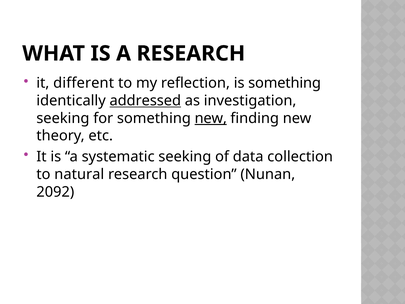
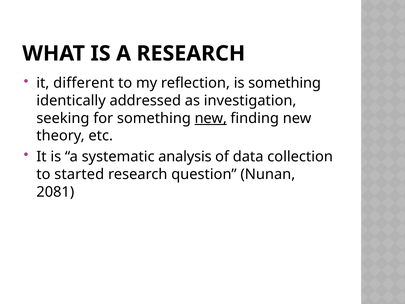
addressed underline: present -> none (145, 101)
systematic seeking: seeking -> analysis (185, 157)
natural: natural -> started (79, 174)
2092: 2092 -> 2081 (55, 192)
